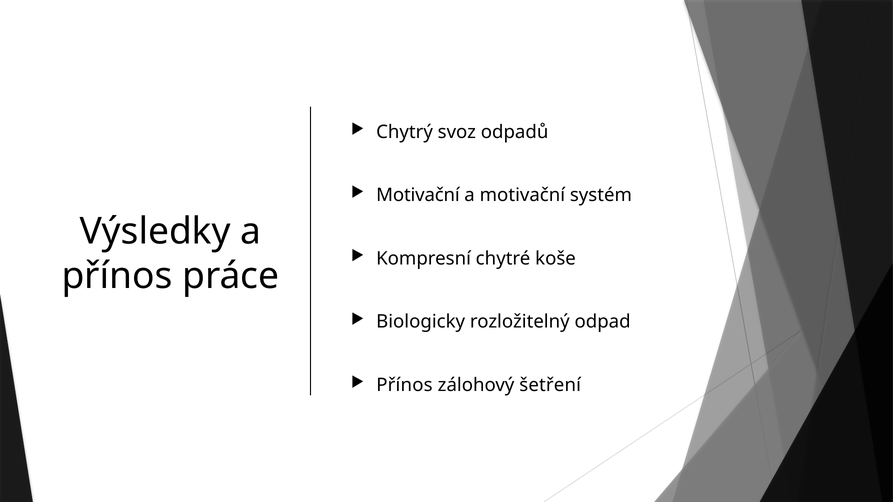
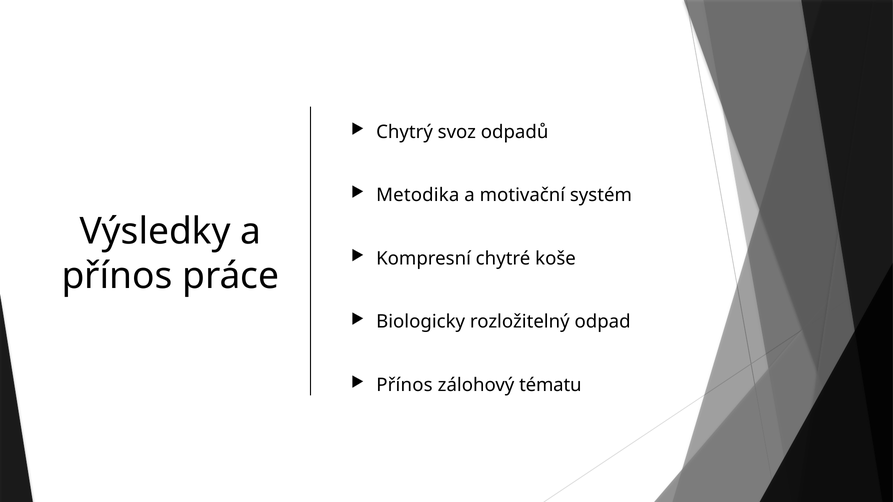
Motivační: Motivační -> Metodika (418, 195)
šetření: šetření -> tématu (550, 385)
